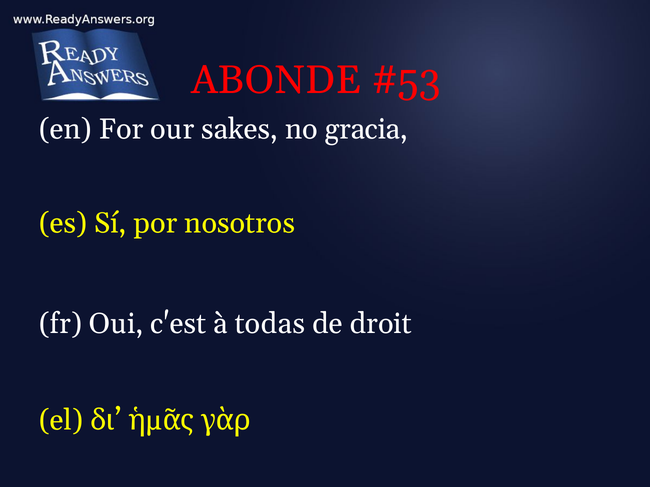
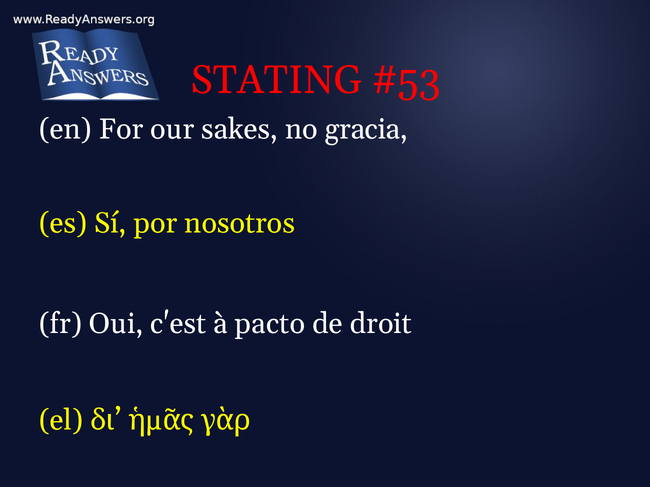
ABONDE: ABONDE -> STATING (277, 80)
todas: todas -> pacto (270, 324)
